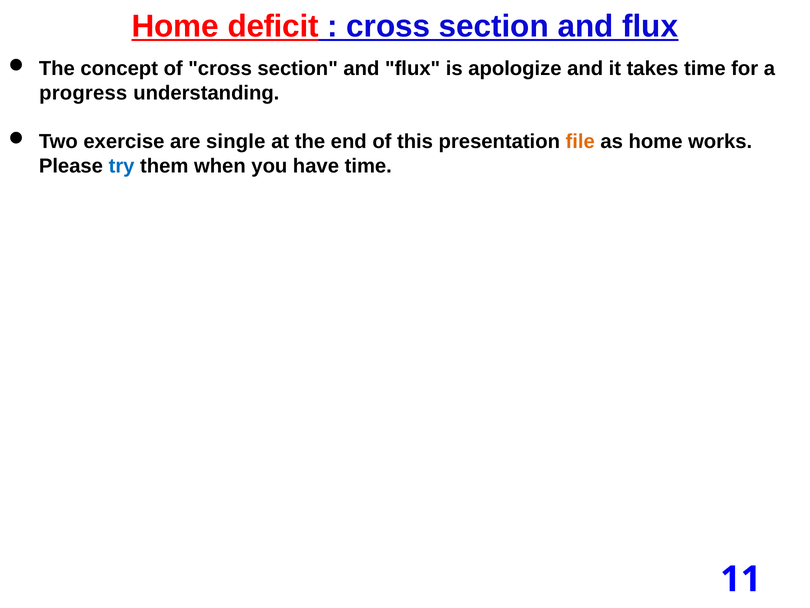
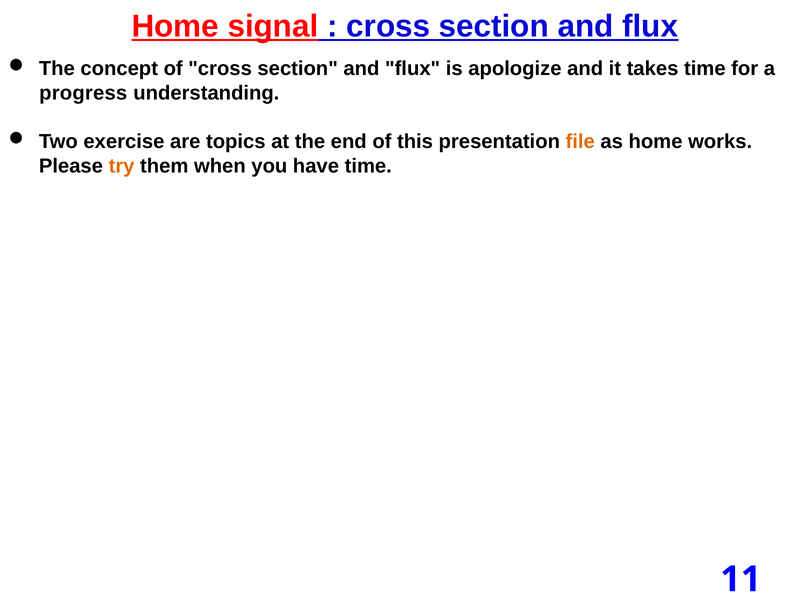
deficit: deficit -> signal (273, 26)
single: single -> topics (236, 142)
try colour: blue -> orange (122, 166)
